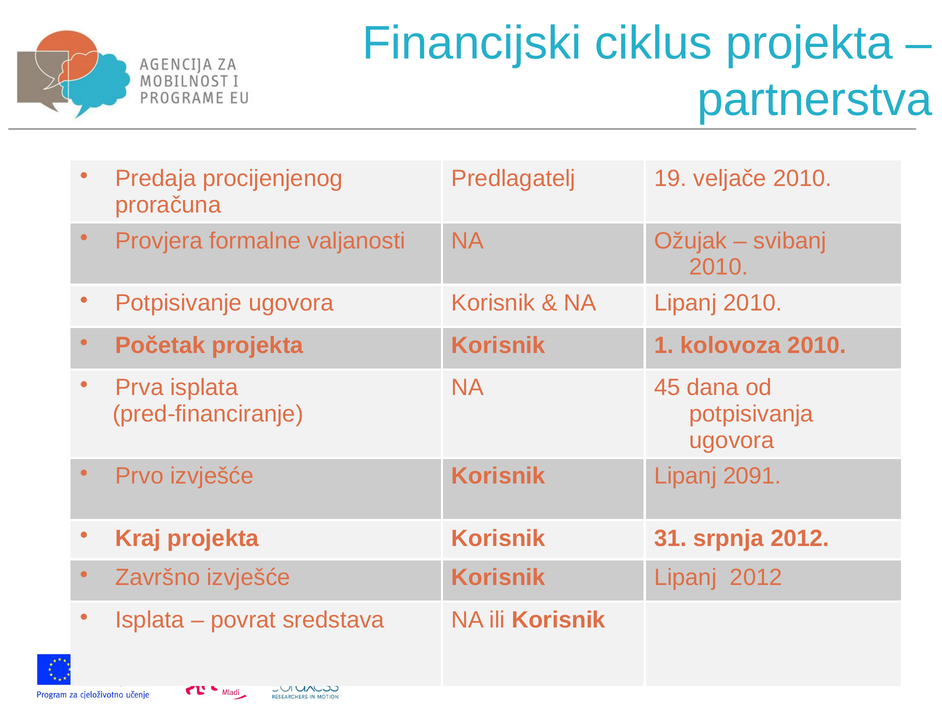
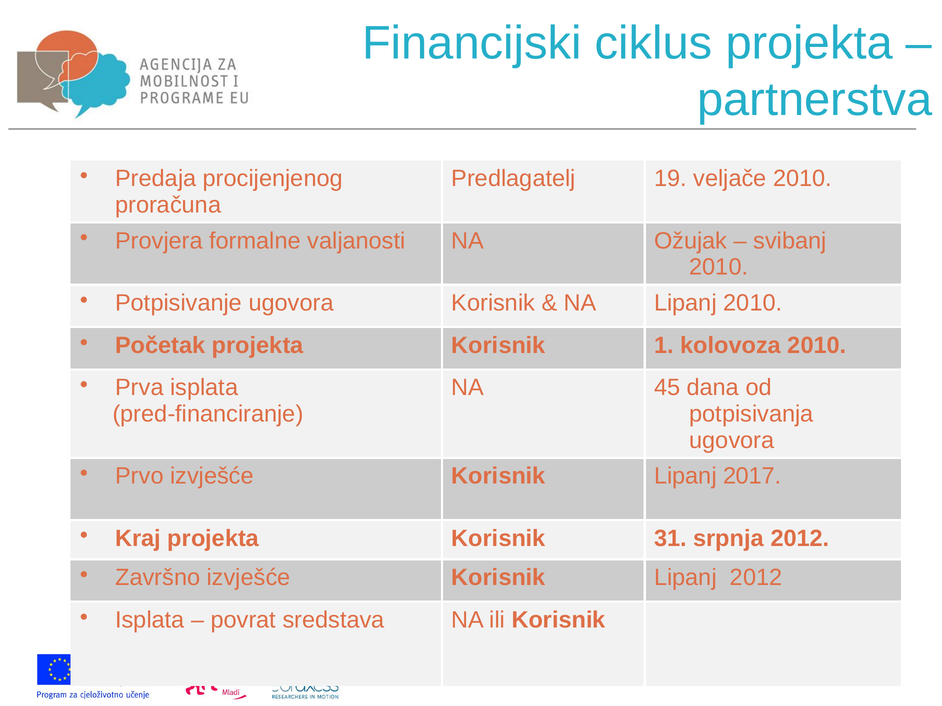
2091: 2091 -> 2017 (752, 477)
